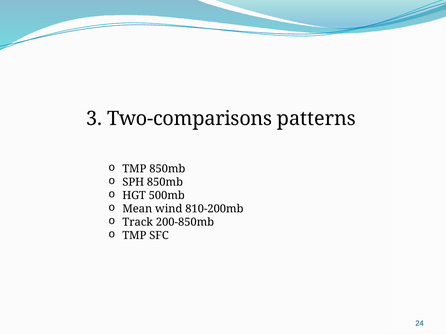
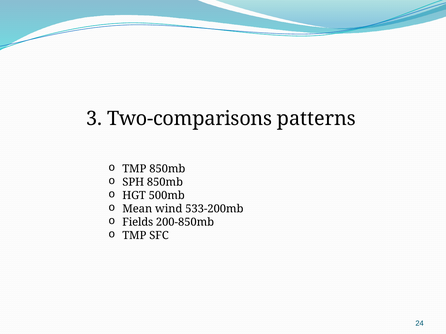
810-200mb: 810-200mb -> 533-200mb (214, 209)
Track: Track -> Fields (138, 222)
